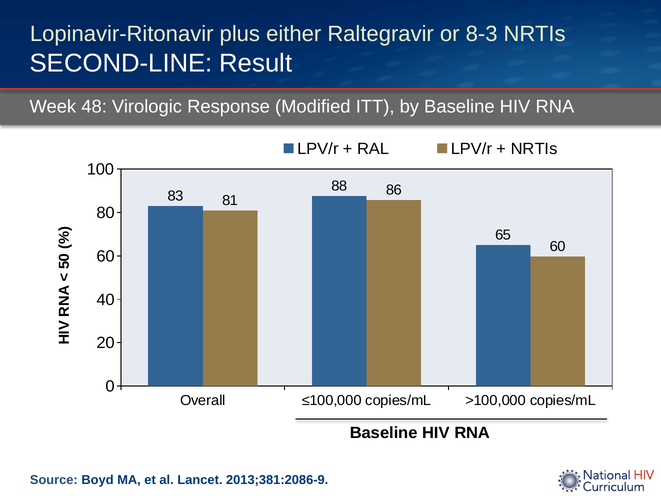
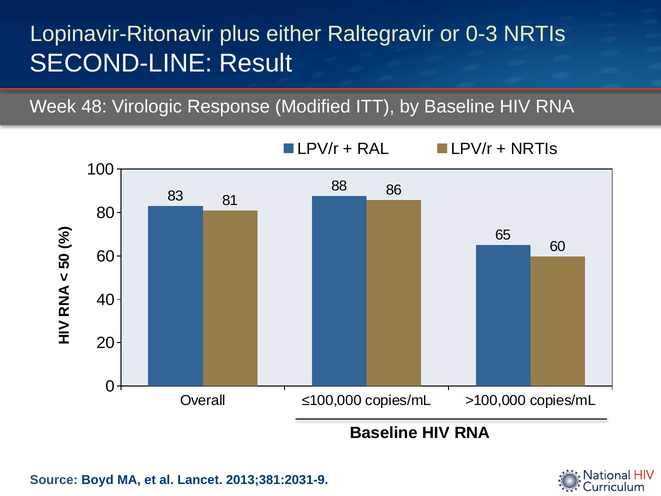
8-3: 8-3 -> 0-3 (482, 34)
2013;381:2086-9: 2013;381:2086-9 -> 2013;381:2031-9 (277, 480)
